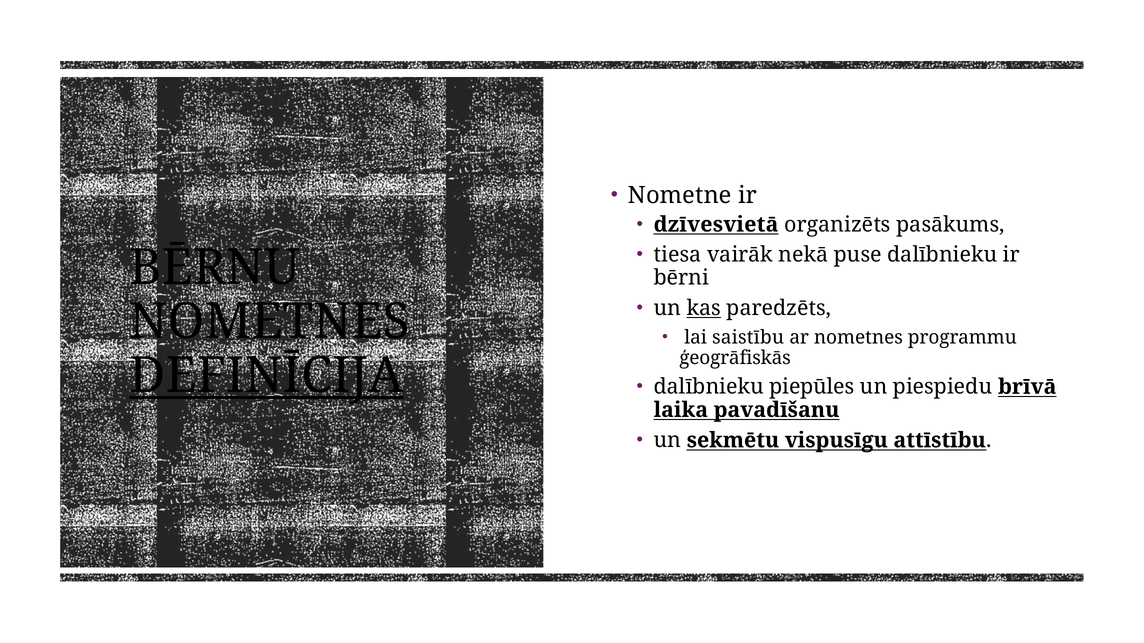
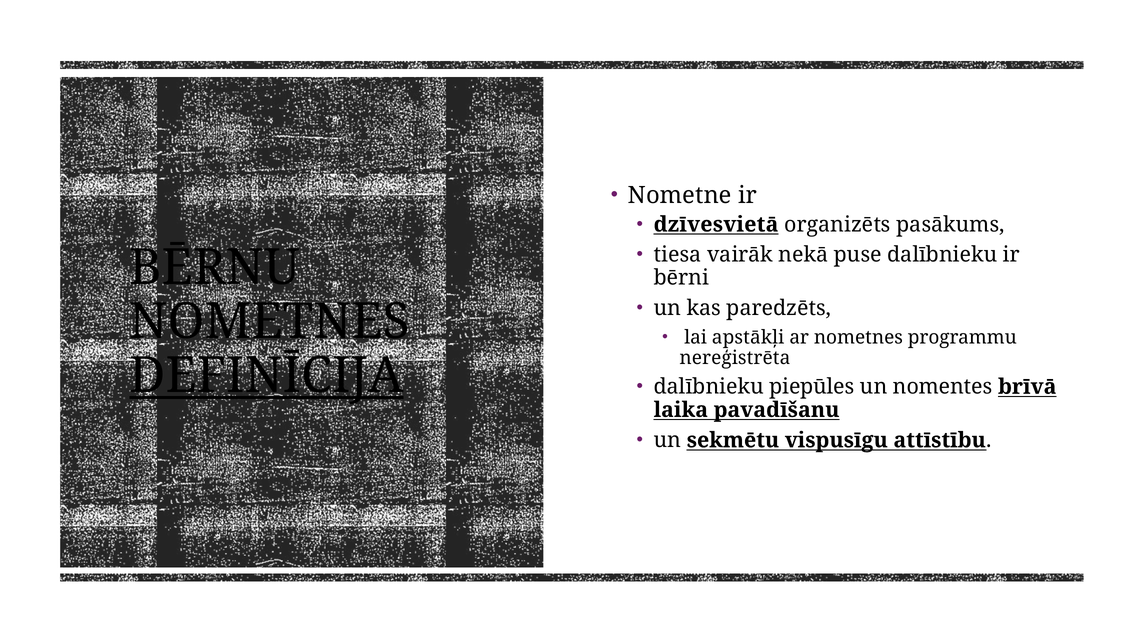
kas underline: present -> none (704, 308)
saistību: saistību -> apstākļi (748, 337)
ģeogrāfiskās: ģeogrāfiskās -> nereģistrēta (735, 358)
piespiedu: piespiedu -> nomentes (943, 387)
